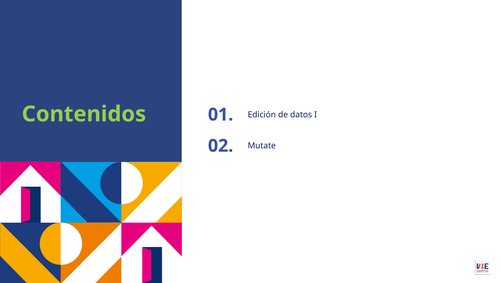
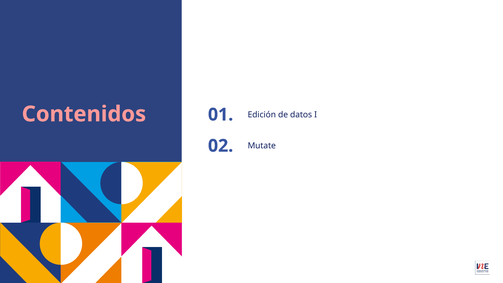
Contenidos colour: light green -> pink (84, 114)
